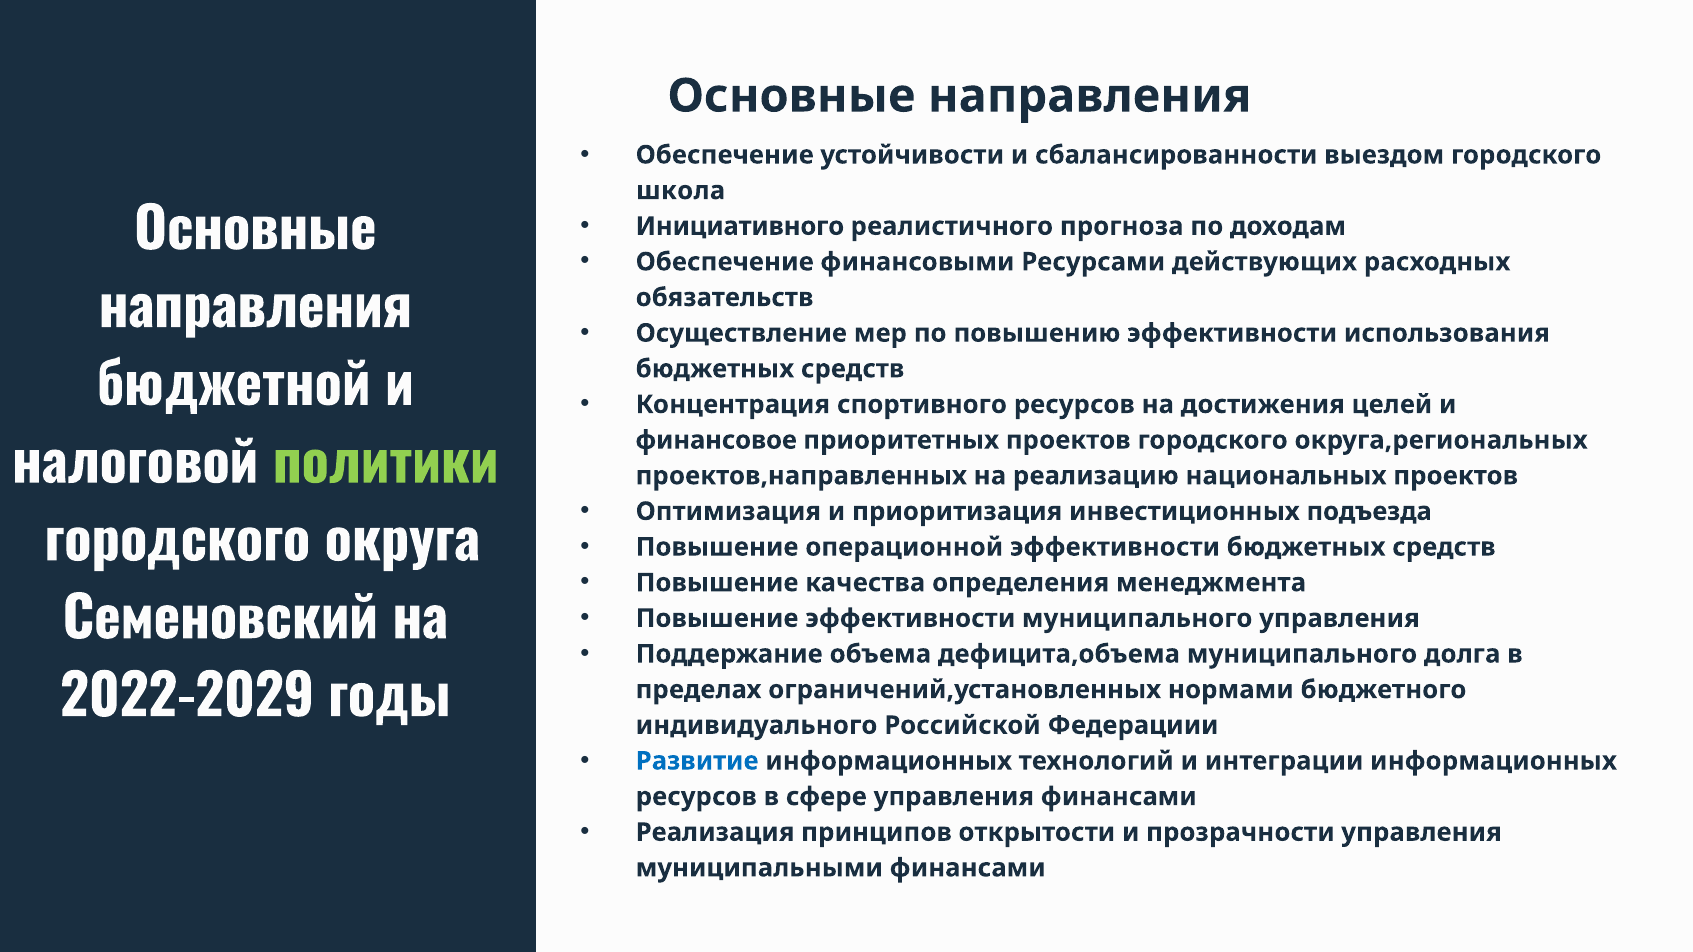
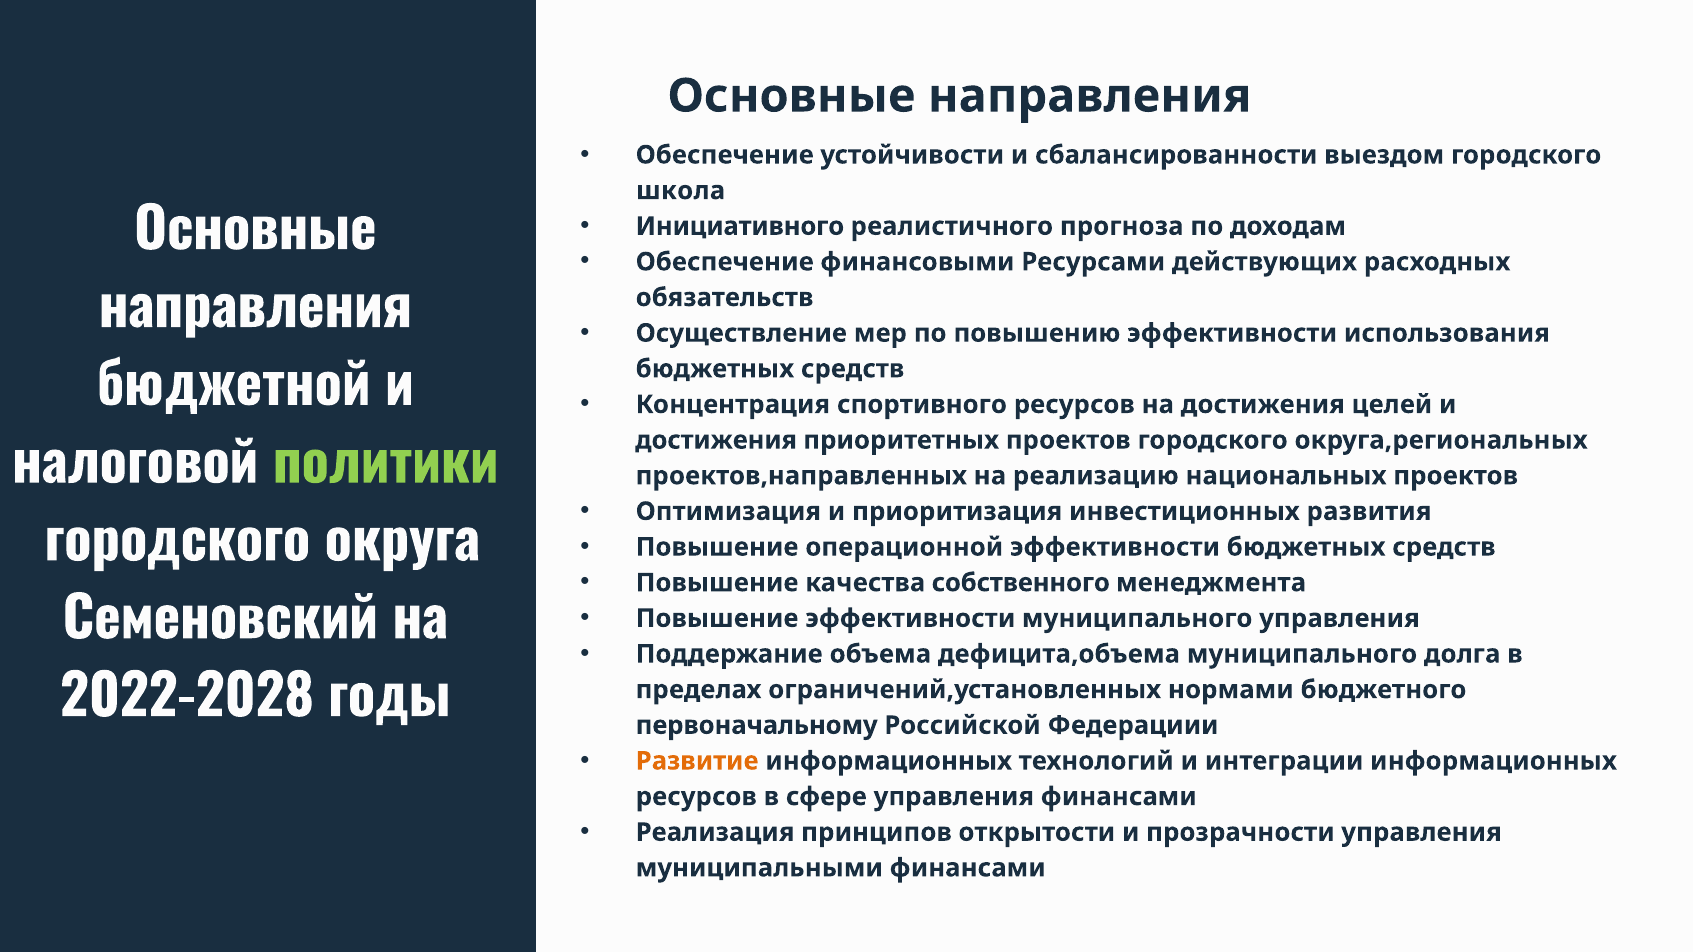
финансовое: финансовое -> достижения (716, 440)
подъезда: подъезда -> развития (1369, 512)
определения: определения -> собственного (1021, 583)
2022-2029: 2022-2029 -> 2022-2028 (187, 698)
индивидуального: индивидуального -> первоначальному (757, 726)
Развитие colour: blue -> orange (697, 761)
